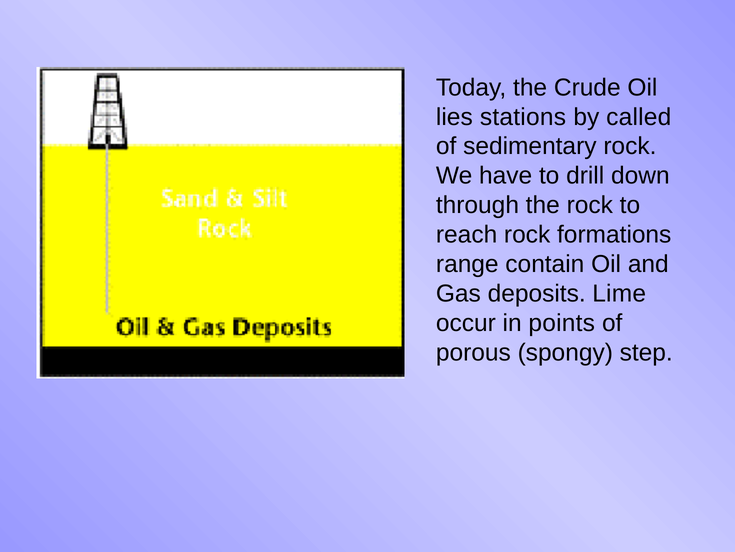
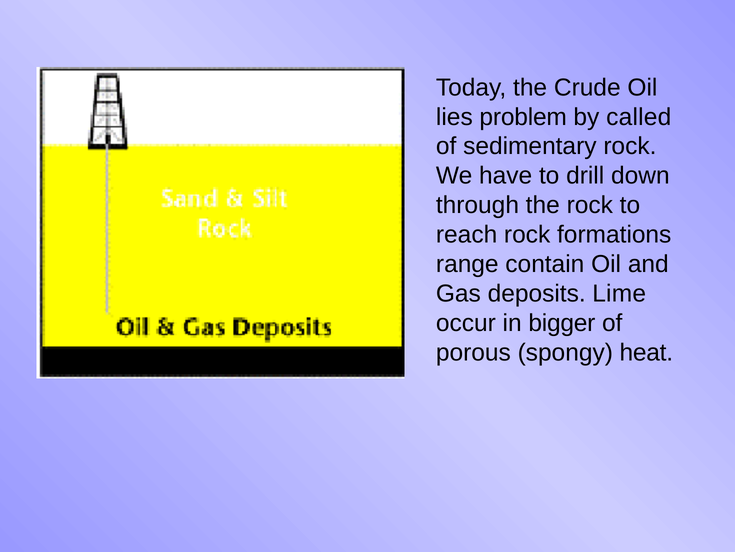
stations: stations -> problem (523, 117)
points: points -> bigger (562, 323)
step: step -> heat (646, 352)
